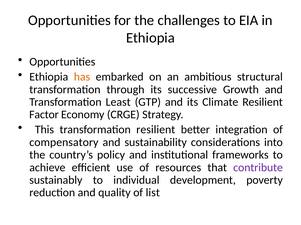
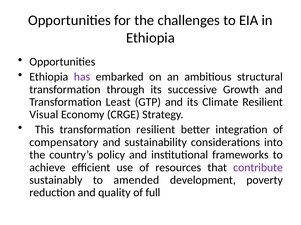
has colour: orange -> purple (82, 77)
Factor: Factor -> Visual (44, 115)
individual: individual -> amended (136, 181)
list: list -> full (153, 193)
